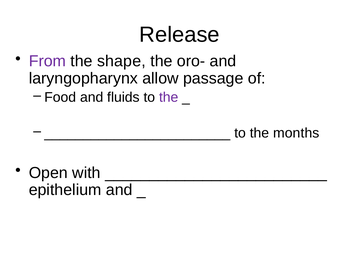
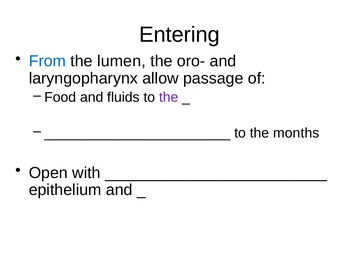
Release: Release -> Entering (180, 35)
From colour: purple -> blue (47, 61)
shape: shape -> lumen (121, 61)
